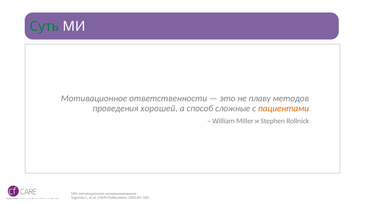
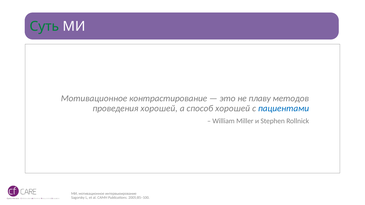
ответственности: ответственности -> контрастирование (168, 99)
способ сложные: сложные -> хорошей (233, 108)
пациентами colour: orange -> blue (284, 108)
